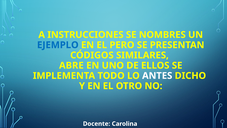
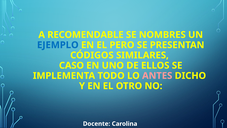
INSTRUCCIONES: INSTRUCCIONES -> RECOMENDABLE (85, 35)
ABRE: ABRE -> CASO (71, 65)
ANTES colour: white -> pink (157, 76)
